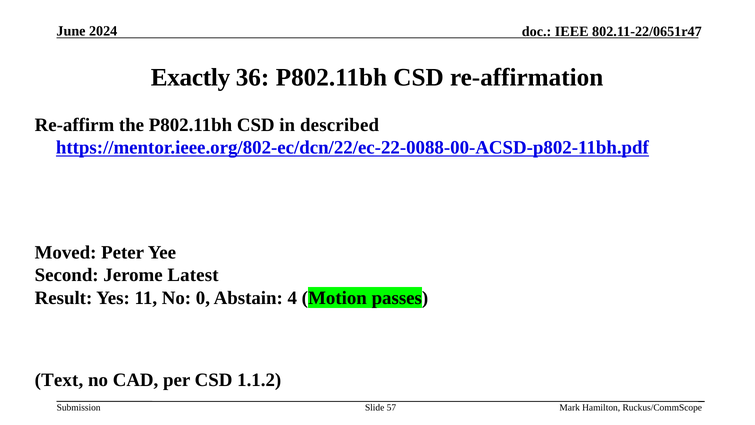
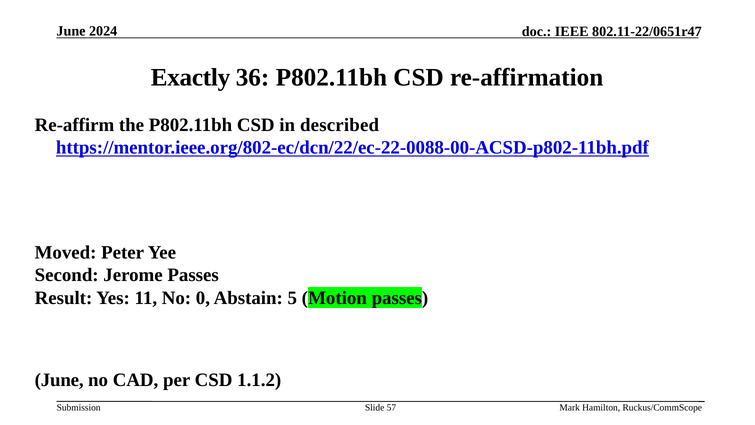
Jerome Latest: Latest -> Passes (193, 275)
4: 4 -> 5 (292, 298)
Text: Text -> June (59, 380)
